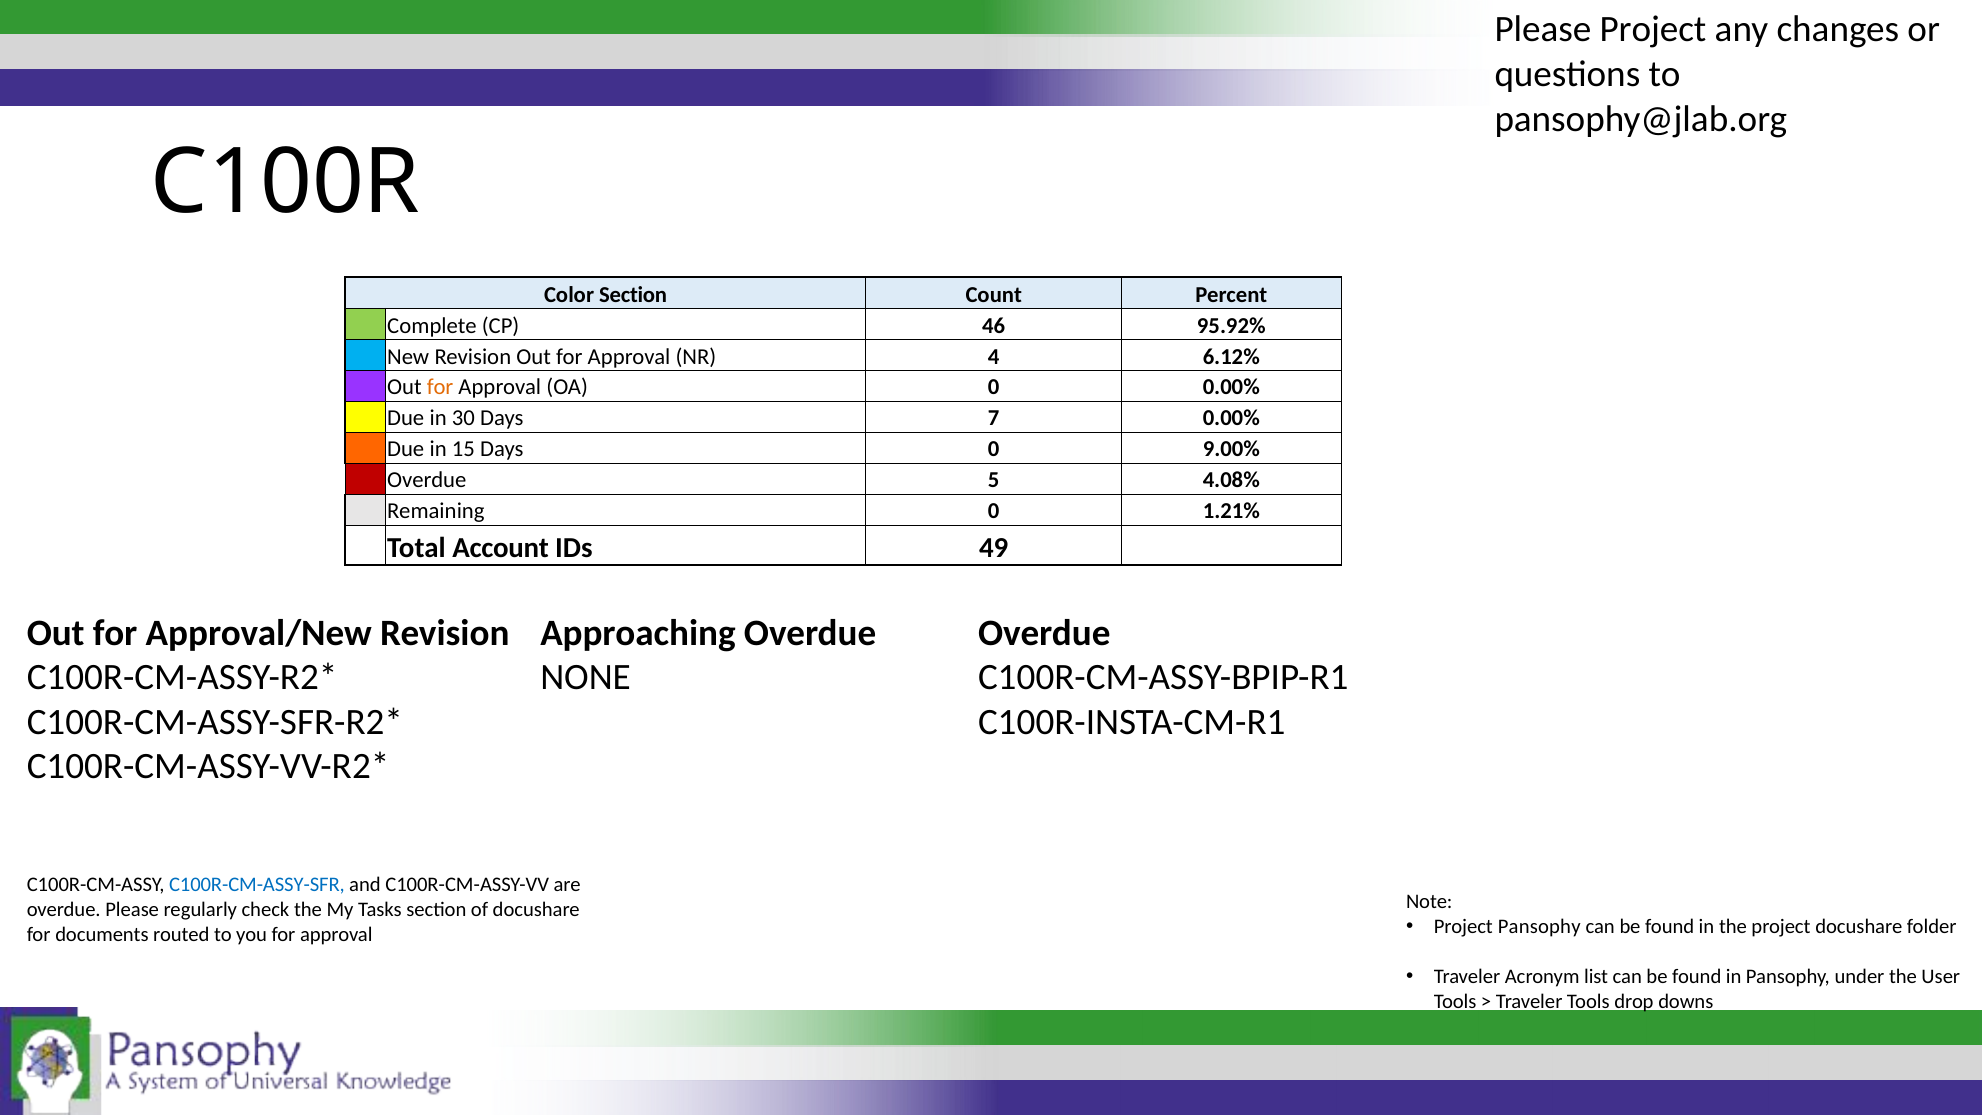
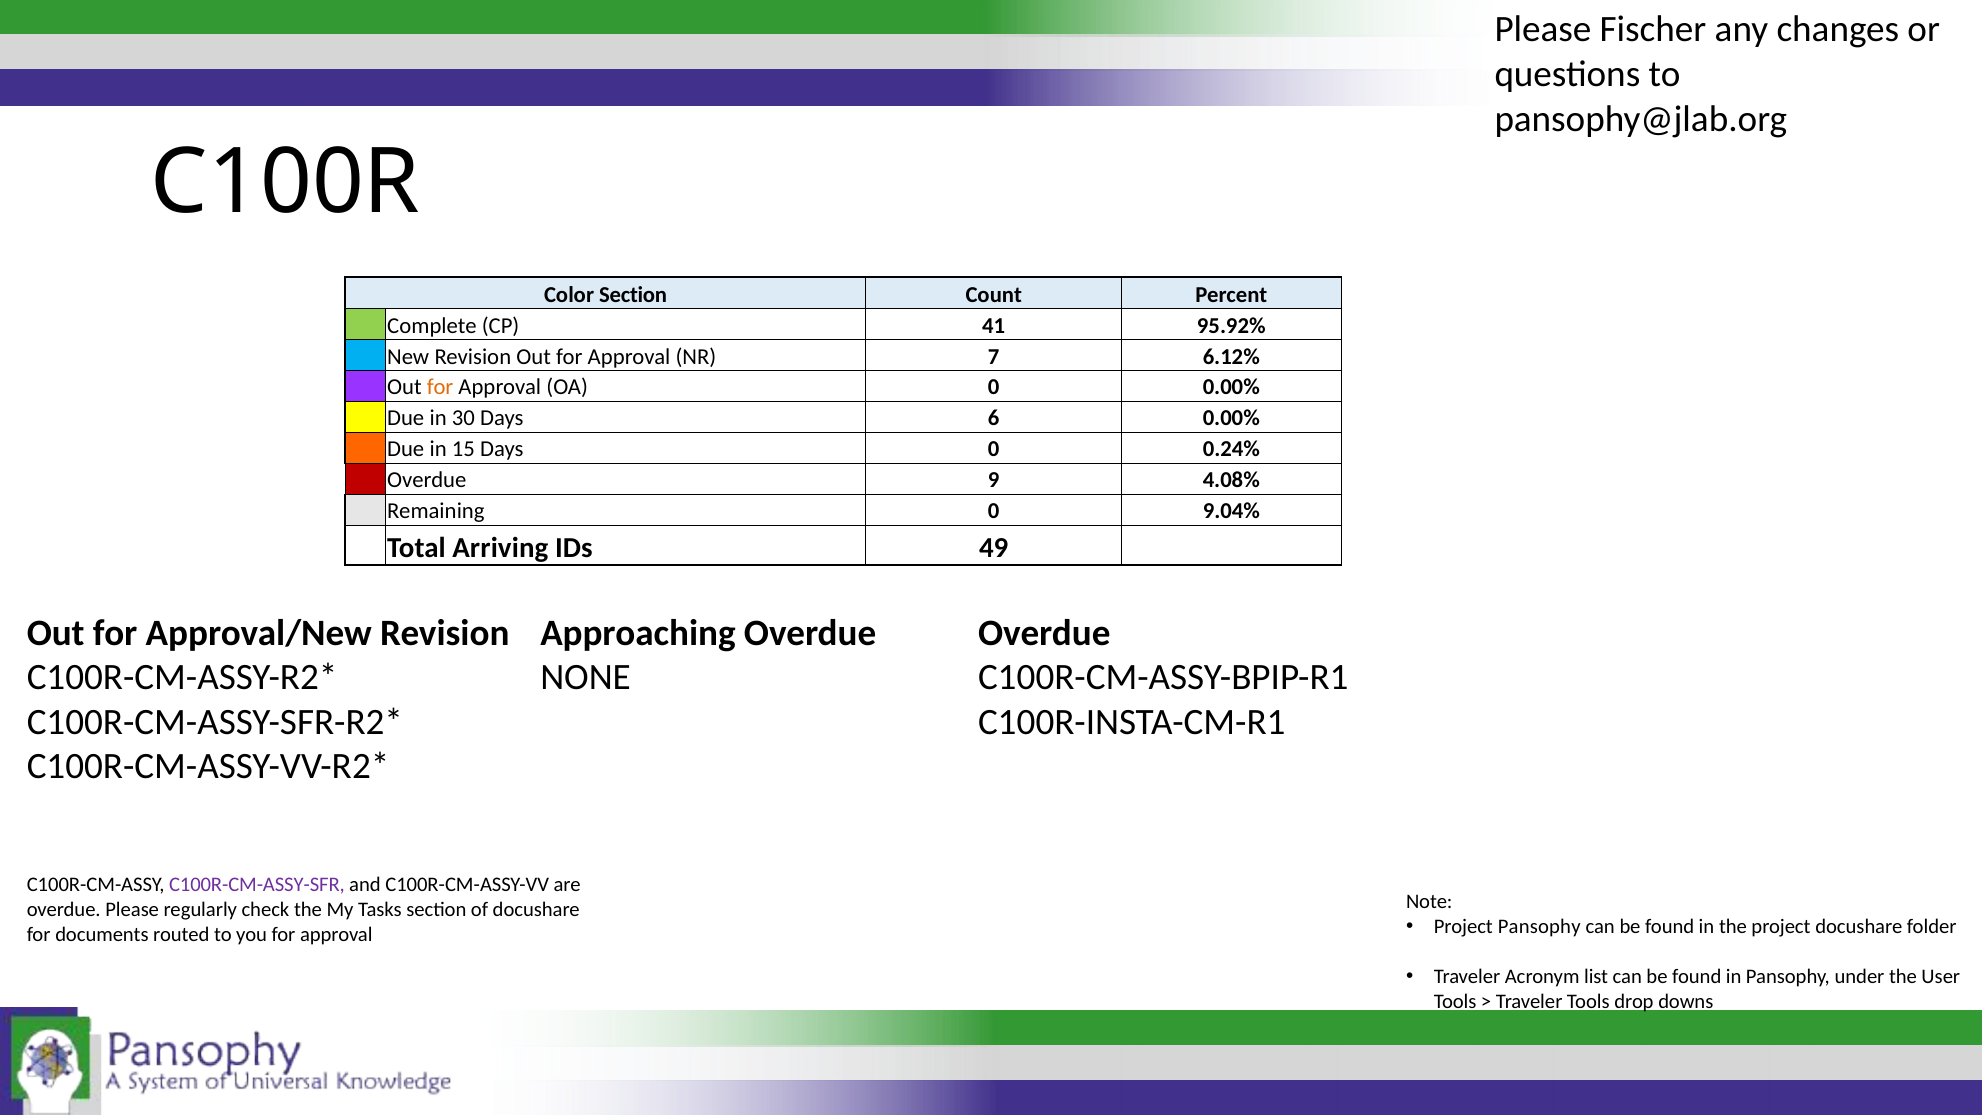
Please Project: Project -> Fischer (1653, 30)
46: 46 -> 41 (994, 326)
4: 4 -> 7 (994, 356)
7: 7 -> 6 (994, 418)
9.00%: 9.00% -> 0.24% (1231, 449)
5: 5 -> 9 (994, 480)
1.21%: 1.21% -> 9.04% (1231, 511)
Account: Account -> Arriving (500, 548)
C100R-CM-ASSY-SFR colour: blue -> purple (257, 885)
